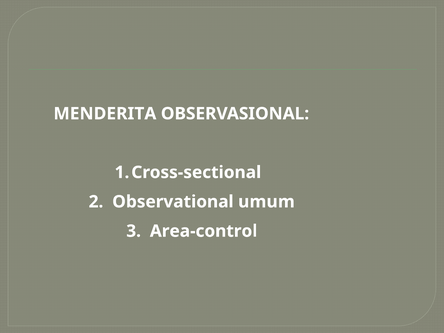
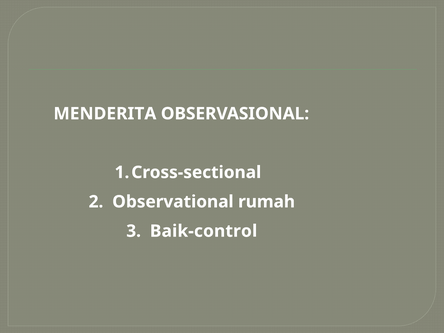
umum: umum -> rumah (267, 202)
Area-control: Area-control -> Baik-control (204, 231)
